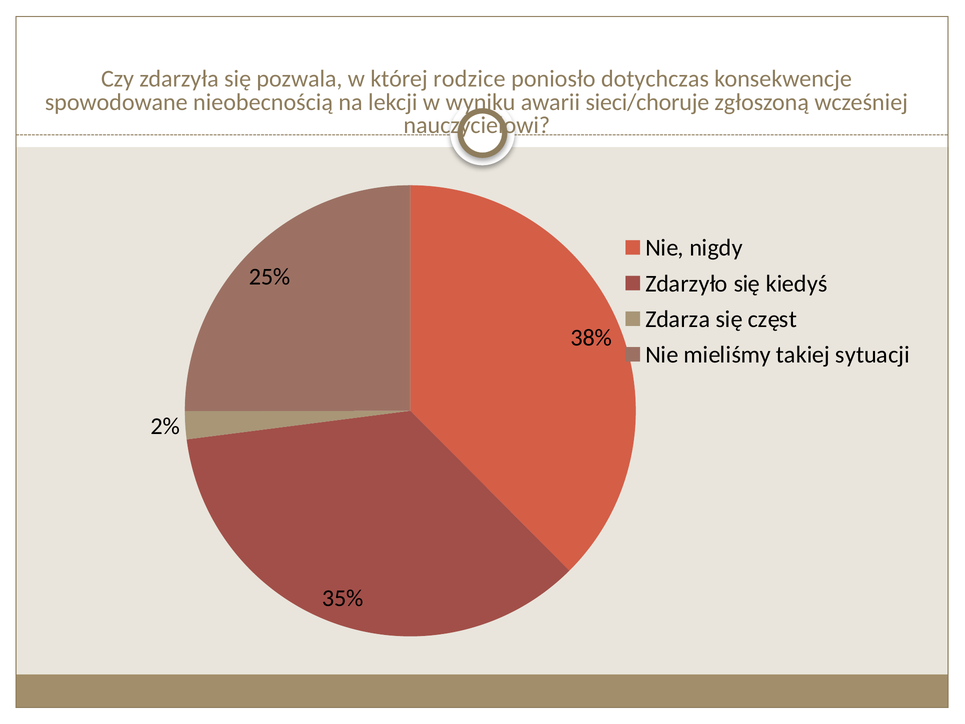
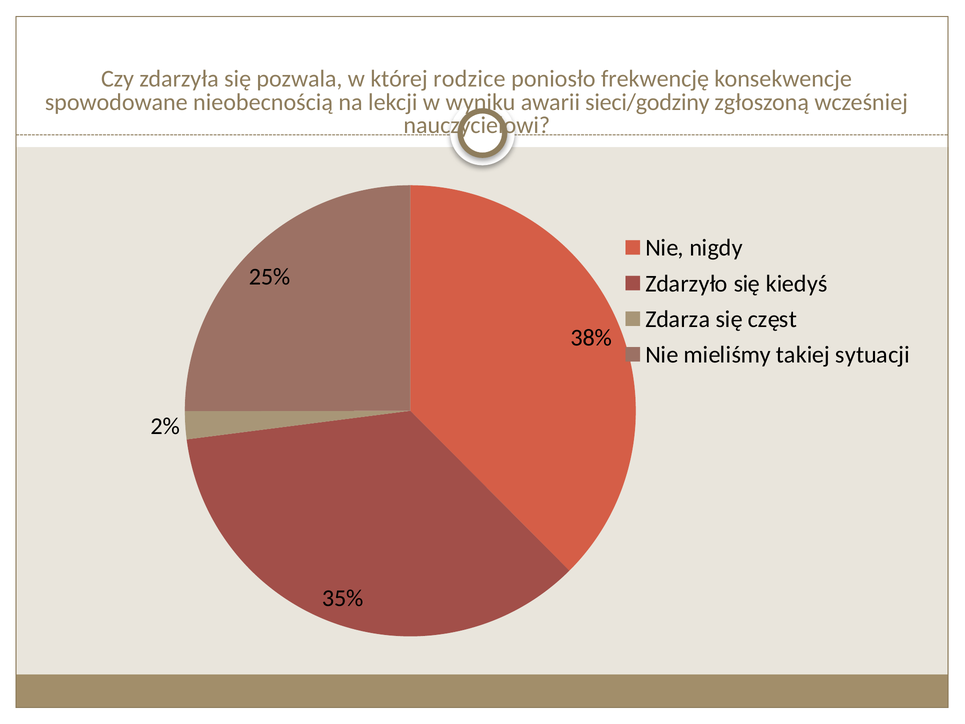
dotychczas: dotychczas -> frekwencję (655, 79)
sieci/choruje: sieci/choruje -> sieci/godziny (647, 102)
